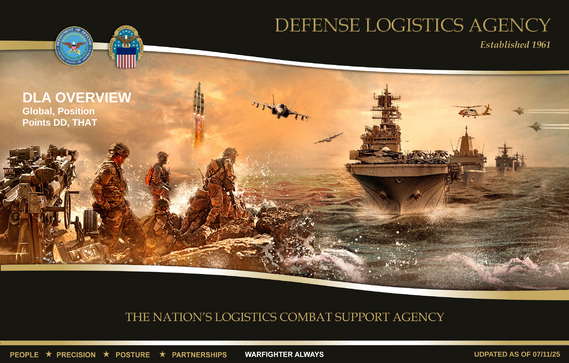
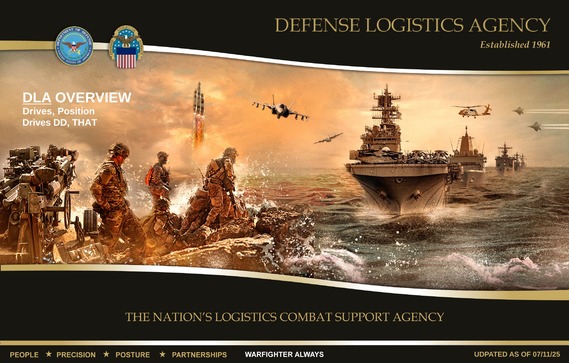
DLA underline: none -> present (37, 98)
Global: Global -> Drives (39, 111)
Points: Points -> Drives (37, 123)
